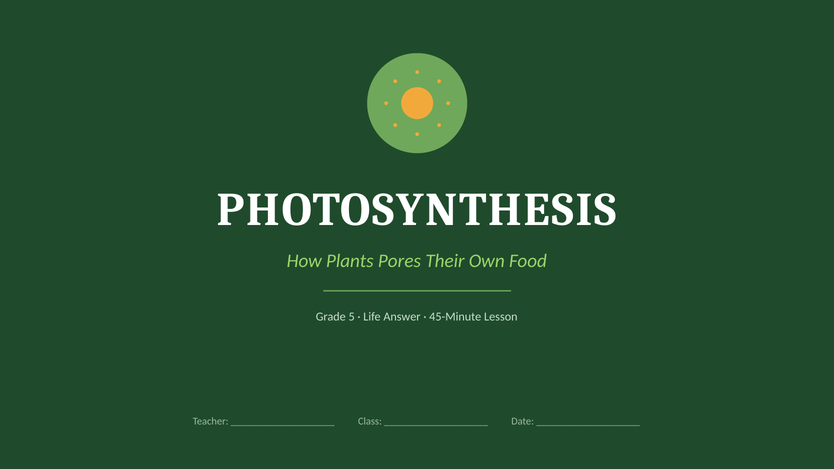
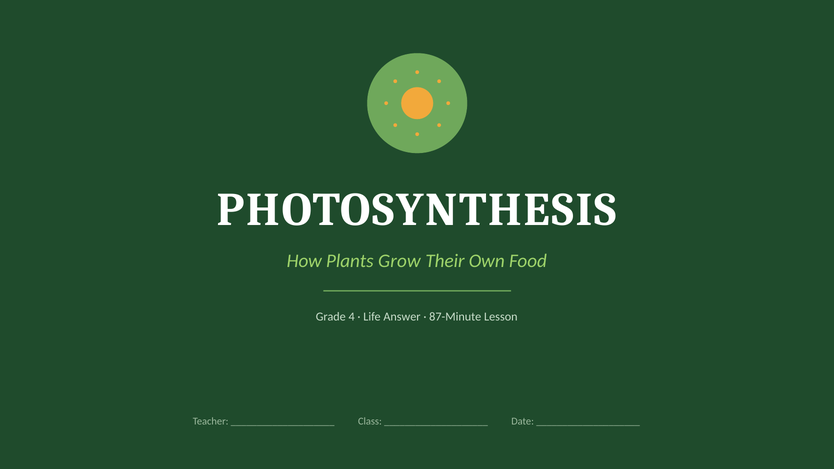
Pores: Pores -> Grow (399, 261)
5: 5 -> 4 (352, 317)
45-Minute: 45-Minute -> 87-Minute (455, 317)
